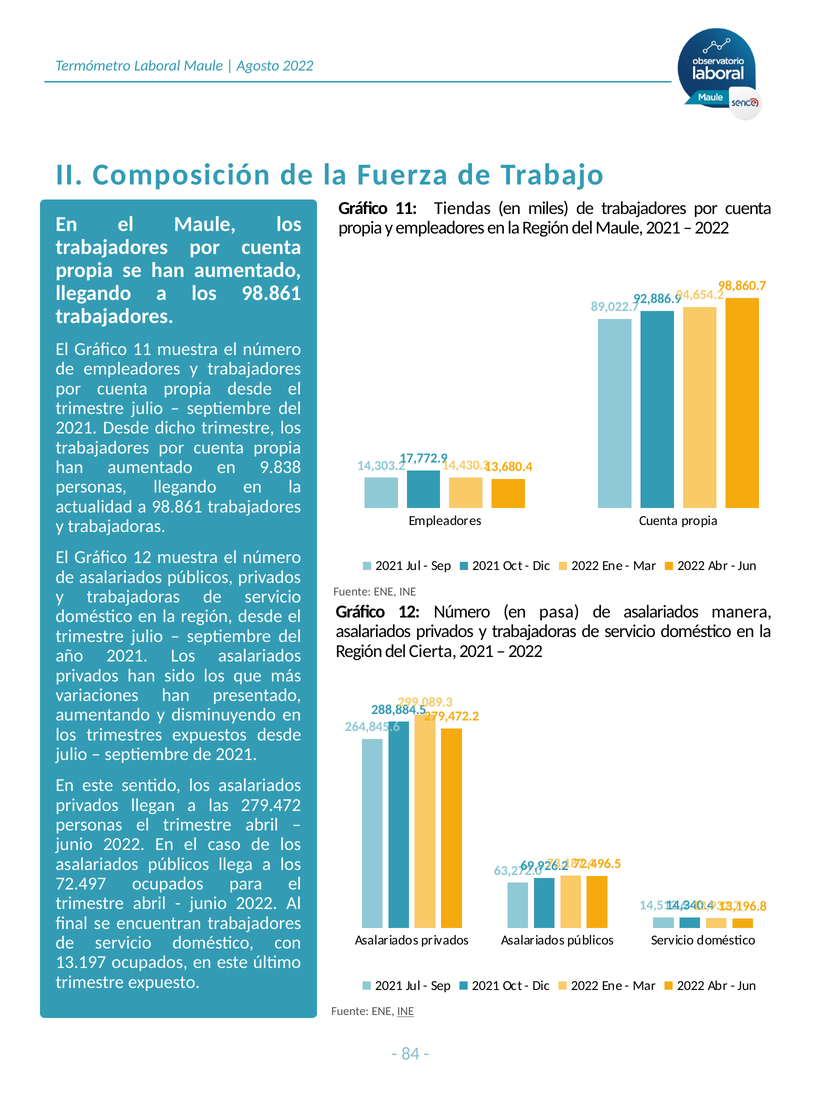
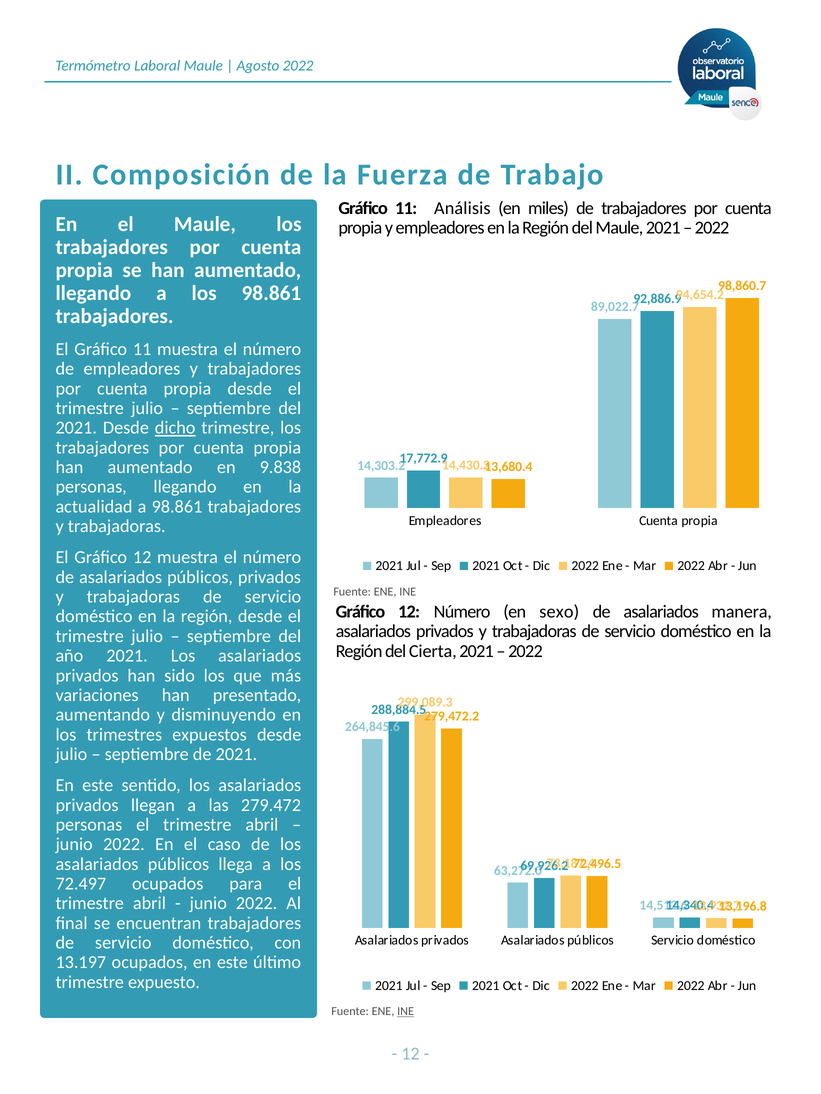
Tiendas: Tiendas -> Análisis (462, 208)
dicho underline: none -> present (175, 428)
pasa: pasa -> sexo (559, 612)
84: 84 -> 12 (410, 1054)
